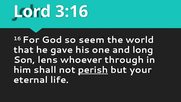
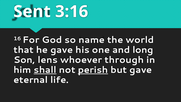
Lord: Lord -> Sent (32, 12)
seem: seem -> name (92, 40)
shall underline: none -> present (45, 70)
but your: your -> gave (141, 70)
